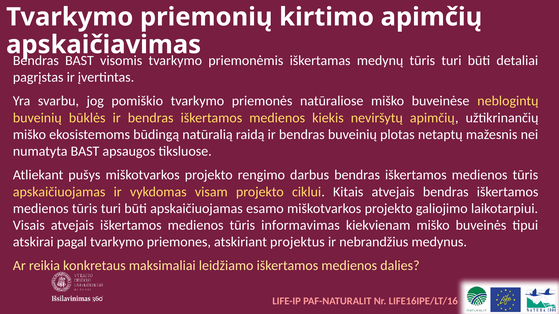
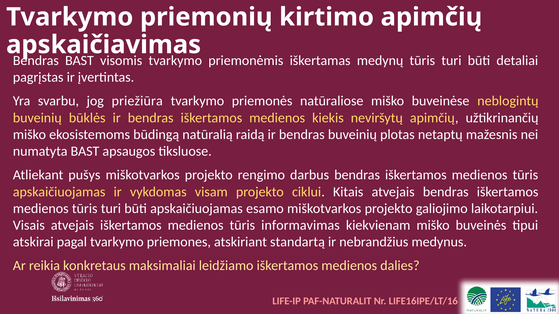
pomiškio: pomiškio -> priežiūra (137, 101)
projektus: projektus -> standartą (297, 242)
